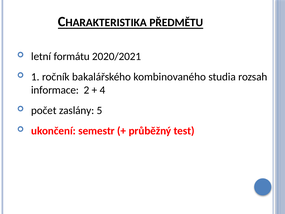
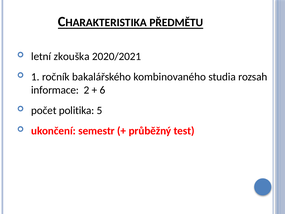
formátu: formátu -> zkouška (72, 56)
4: 4 -> 6 (103, 90)
zaslány: zaslány -> politika (77, 110)
